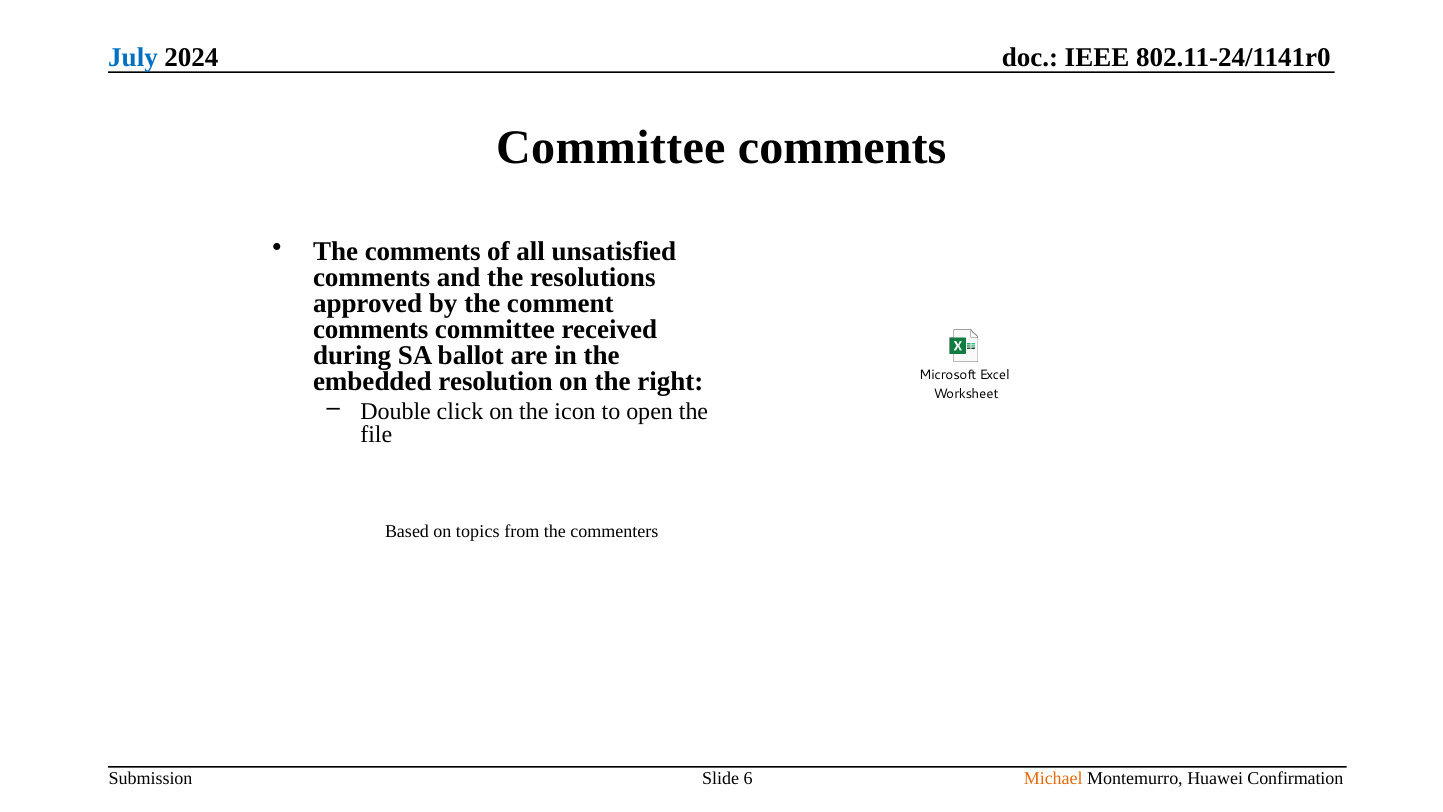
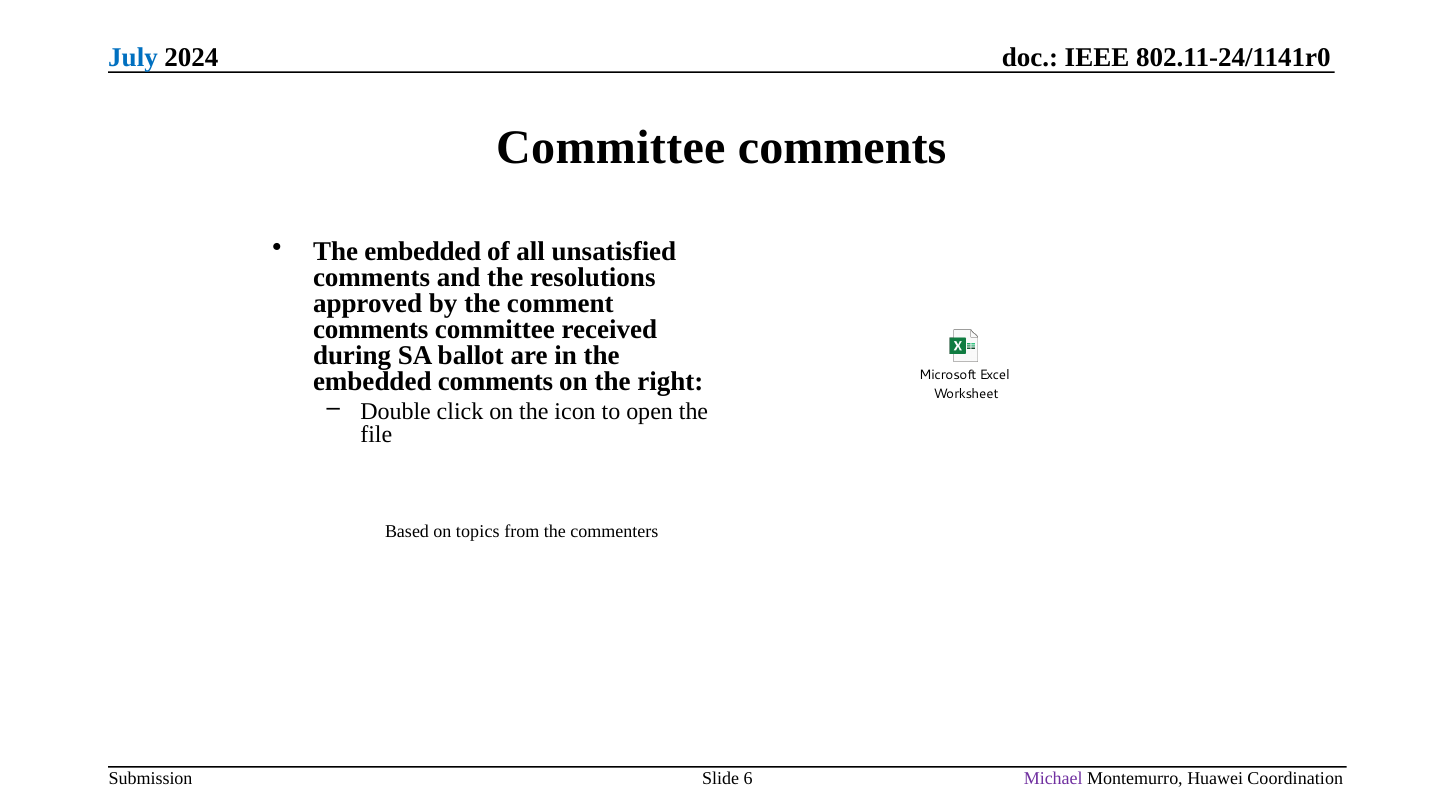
comments: comments -> embedded (423, 252)
embedded resolution: resolution -> comments (496, 382)
Michael colour: orange -> purple (1053, 778)
Confirmation: Confirmation -> Coordination (1295, 778)
